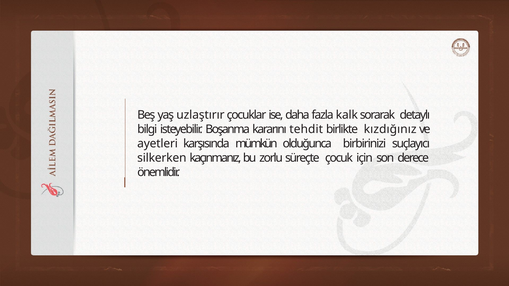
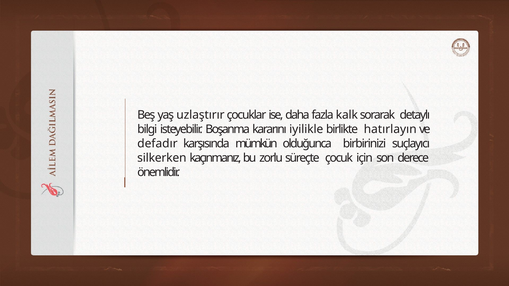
tehdit: tehdit -> iyilikle (306, 129)
kızdığınız: kızdığınız -> hatırlayın (390, 129)
ayetleri: ayetleri -> defadır (157, 144)
